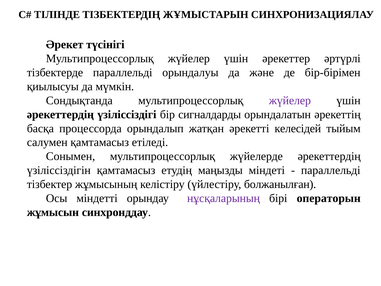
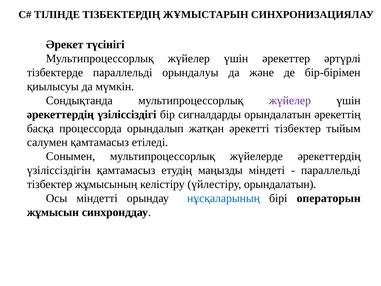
әрекетті келесідей: келесідей -> тізбектер (298, 128)
үйлестіру болжанылған: болжанылған -> орындалатын (280, 184)
нұсқаларының colour: purple -> blue (224, 198)
